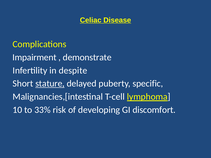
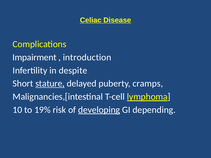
demonstrate: demonstrate -> introduction (87, 57)
specific: specific -> cramps (148, 84)
33%: 33% -> 19% (42, 110)
developing underline: none -> present (99, 110)
discomfort: discomfort -> depending (154, 110)
